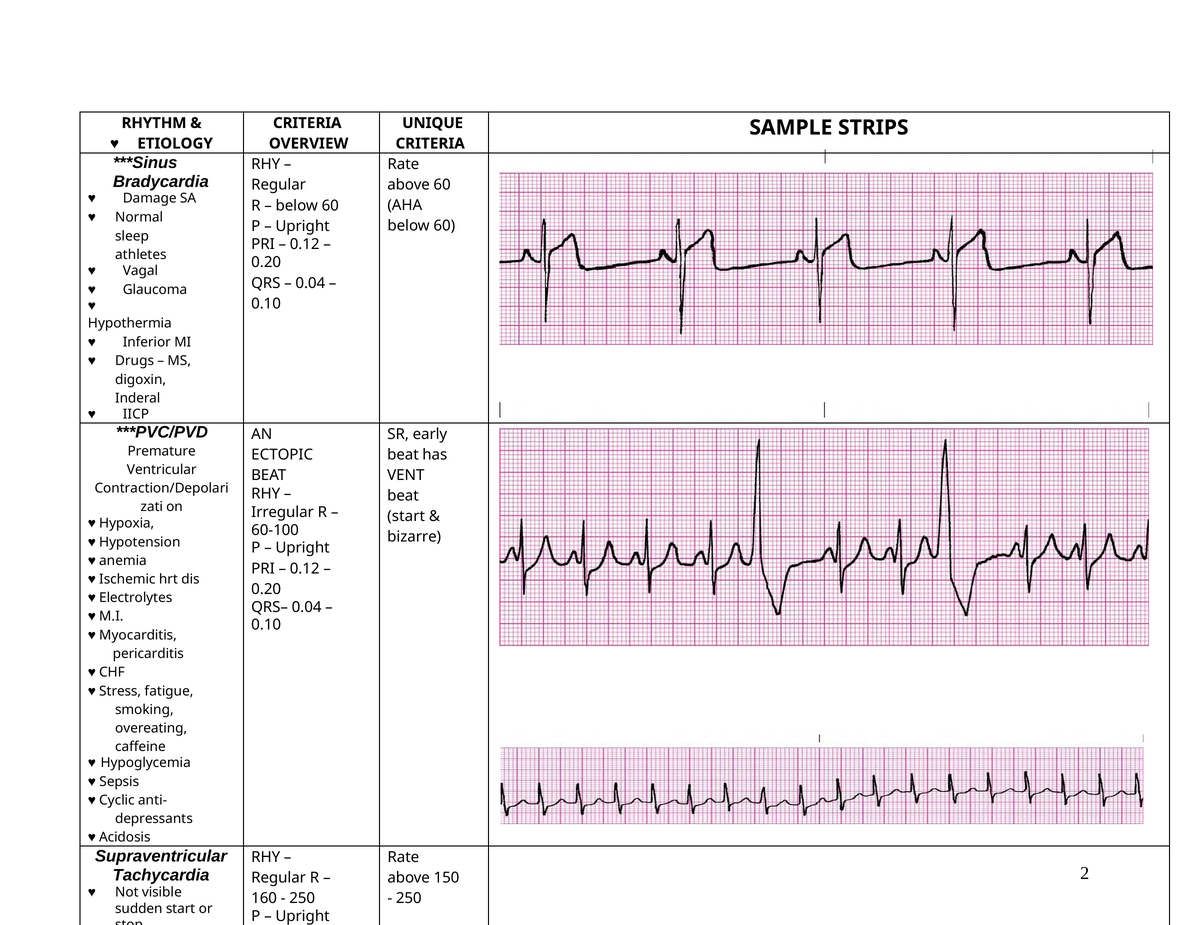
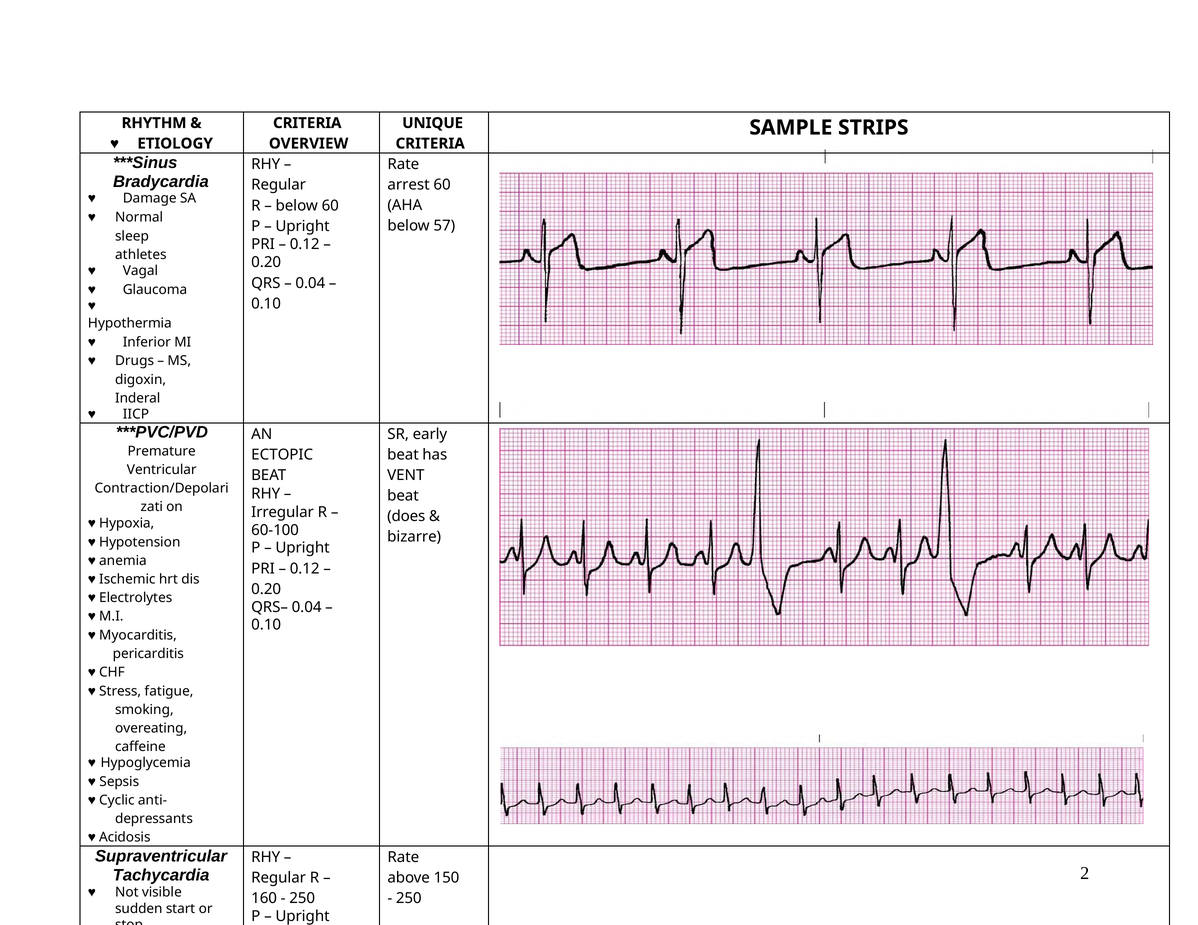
above: above -> arrest (409, 185)
60: 60 -> 57 (444, 226)
start: start -> does (406, 517)
